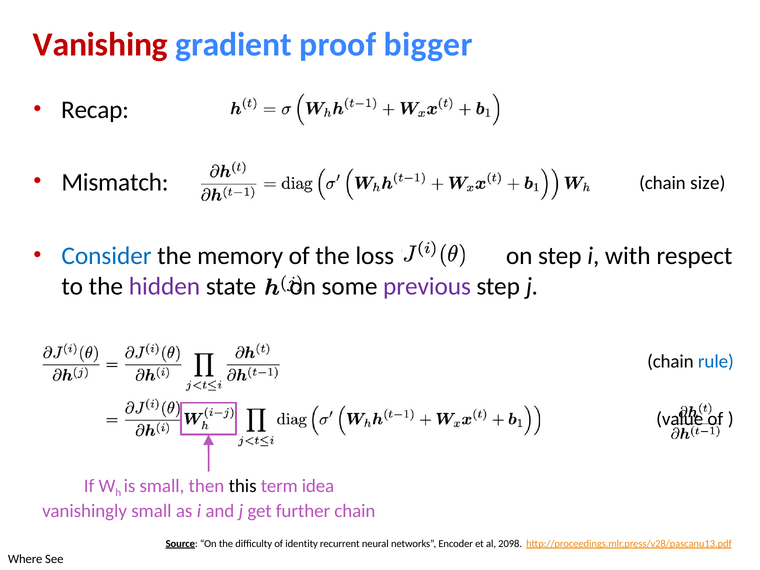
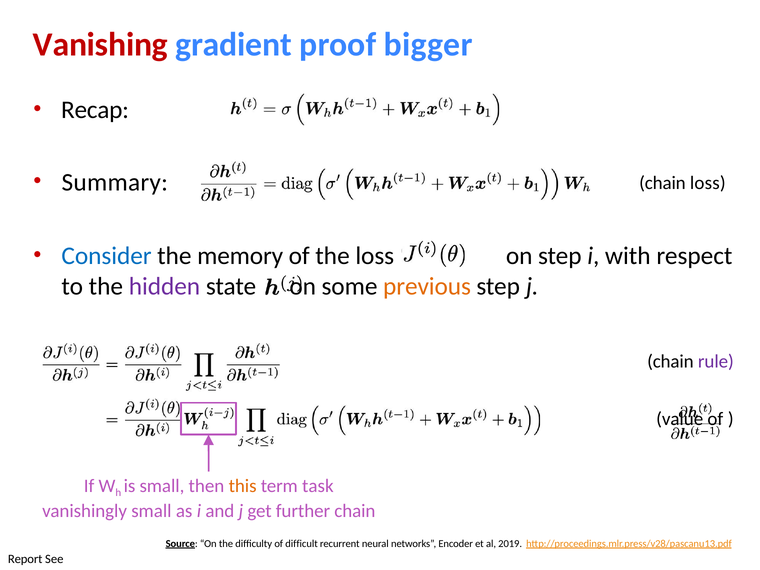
Mismatch: Mismatch -> Summary (115, 182)
chain size: size -> loss (708, 183)
previous colour: purple -> orange (427, 286)
rule colour: blue -> purple (716, 362)
this colour: black -> orange (243, 486)
idea: idea -> task (318, 486)
identity: identity -> difficult (302, 544)
2098: 2098 -> 2019 (510, 544)
Where: Where -> Report (25, 559)
